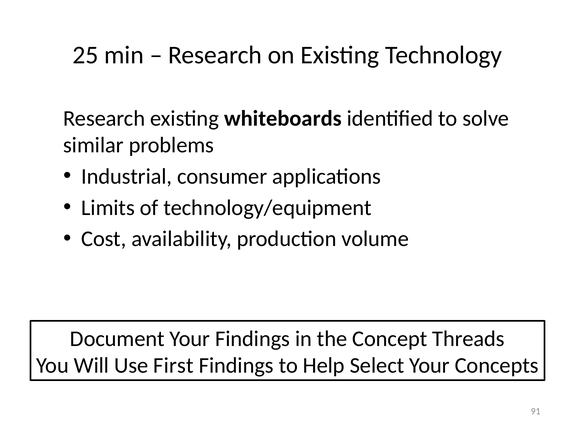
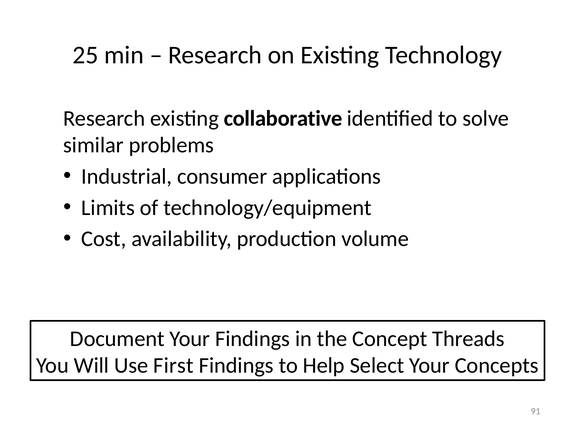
whiteboards: whiteboards -> collaborative (283, 118)
